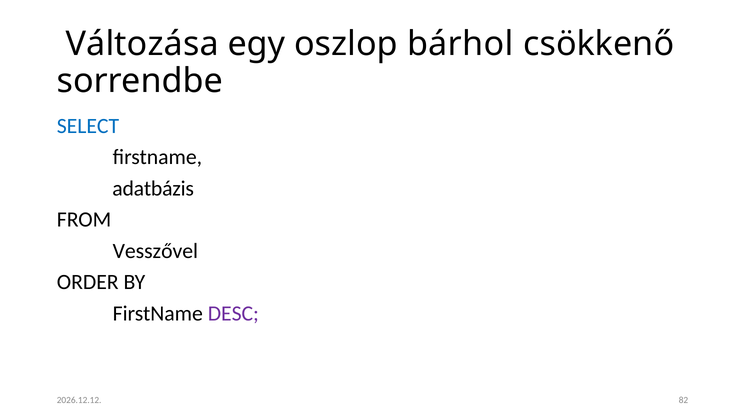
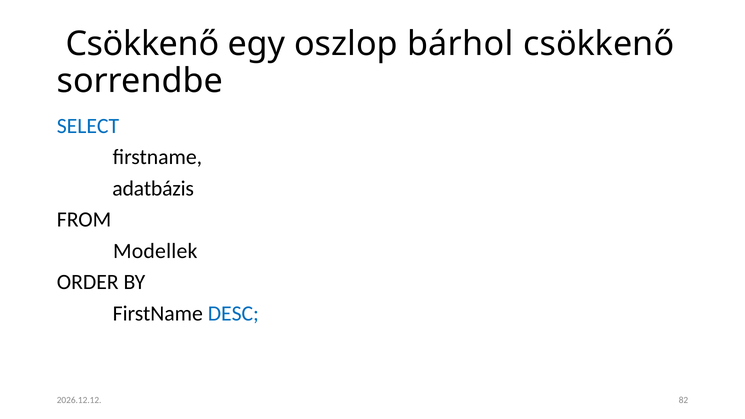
Változása: Változása -> Csökkenő (142, 44)
Vesszővel: Vesszővel -> Modellek (155, 251)
DESC colour: purple -> blue (233, 313)
